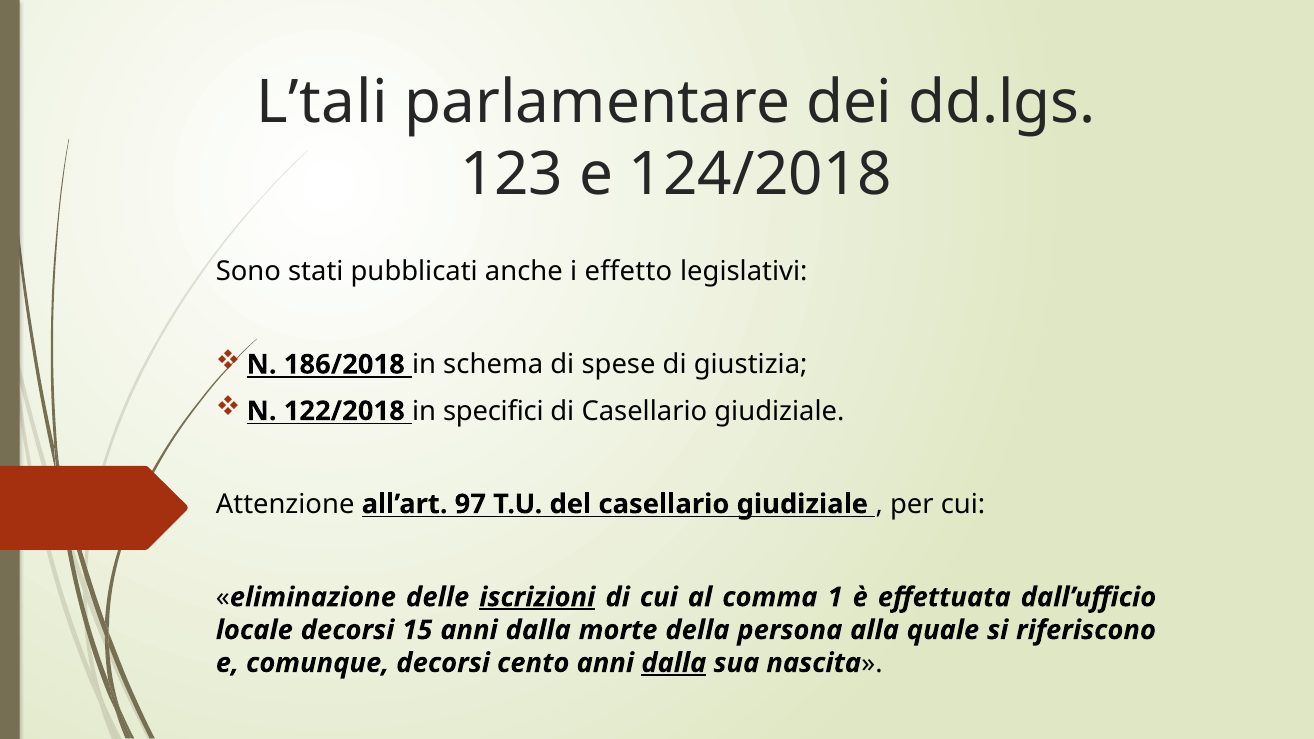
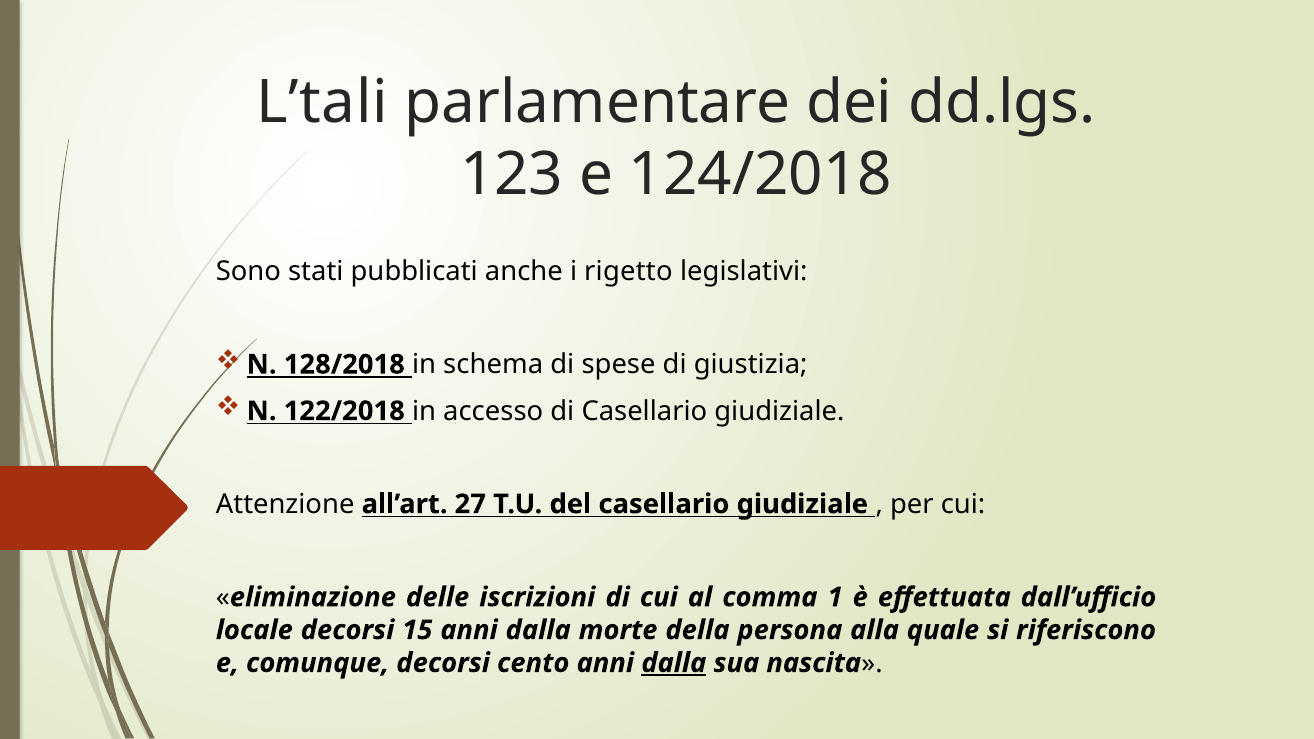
effetto: effetto -> rigetto (628, 271)
186/2018: 186/2018 -> 128/2018 (344, 365)
specifici: specifici -> accesso (493, 411)
97: 97 -> 27 (470, 504)
iscrizioni underline: present -> none (537, 597)
